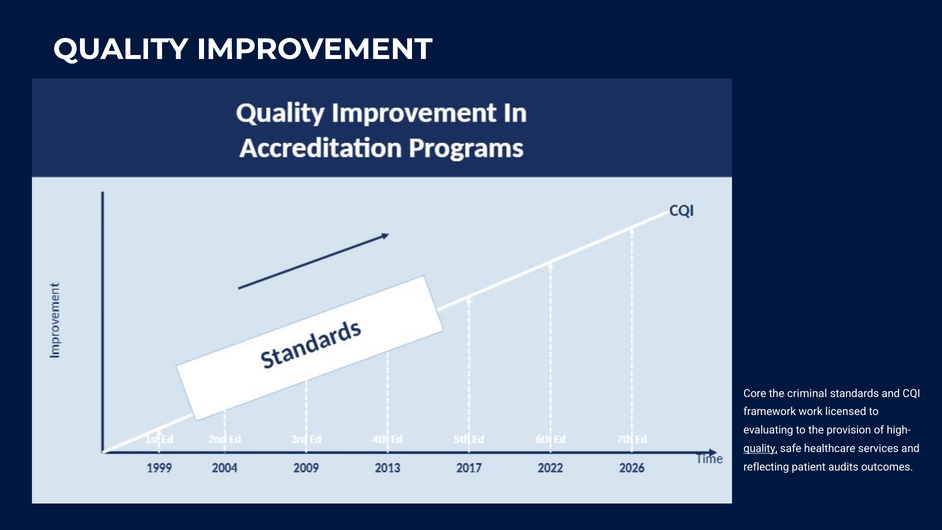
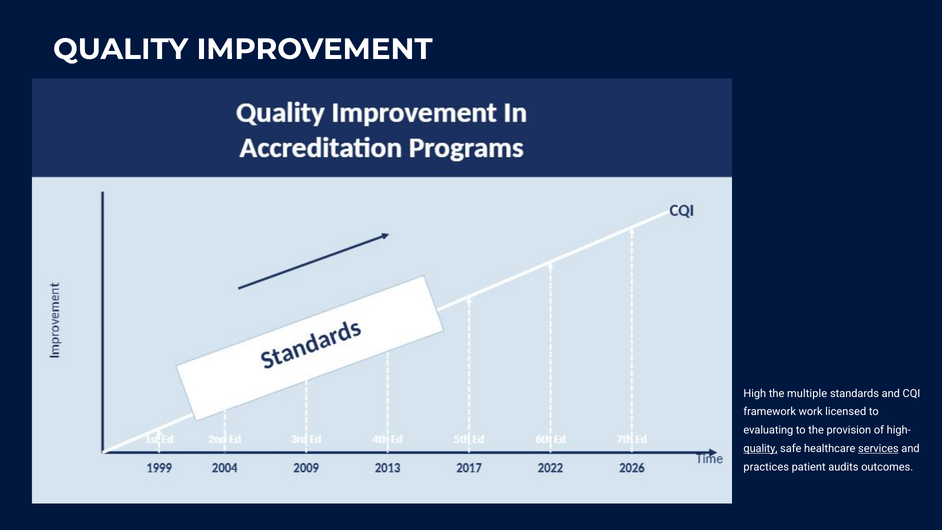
Core: Core -> High (755, 393)
criminal: criminal -> multiple (807, 393)
services underline: none -> present (878, 448)
reflecting: reflecting -> practices (766, 467)
